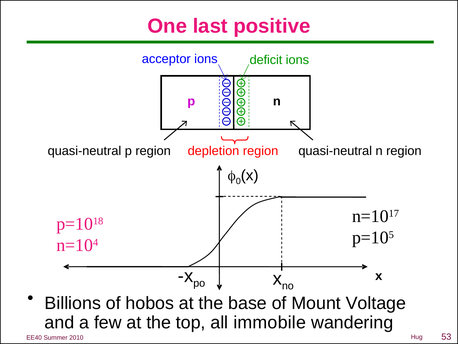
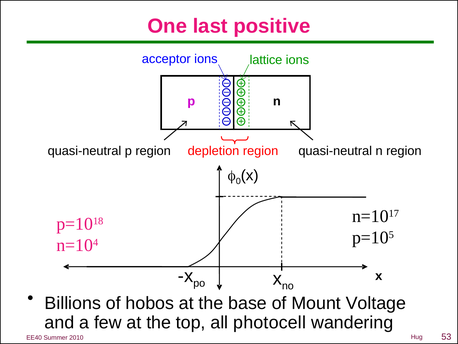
deficit: deficit -> lattice (266, 60)
immobile: immobile -> photocell (270, 322)
